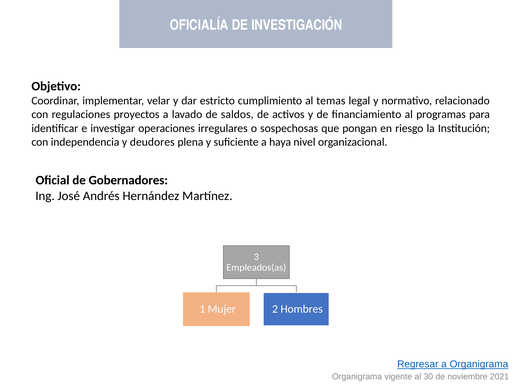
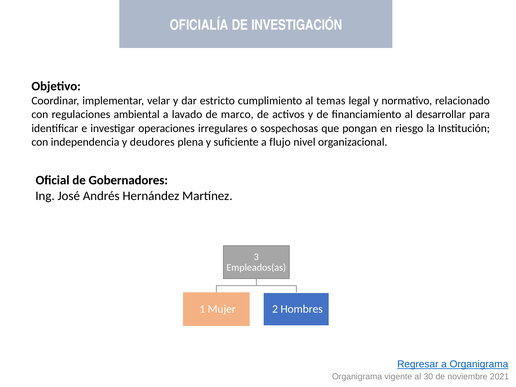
proyectos: proyectos -> ambiental (137, 115)
saldos: saldos -> marco (237, 115)
programas: programas -> desarrollar (441, 115)
haya: haya -> flujo (280, 142)
